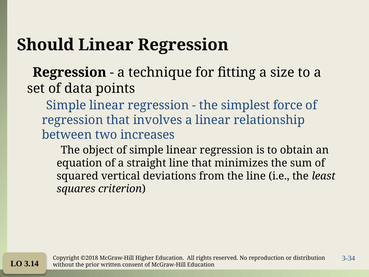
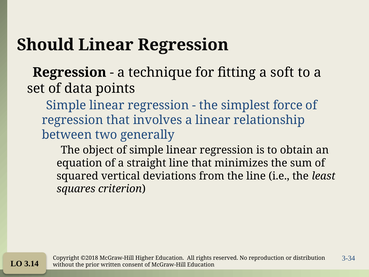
size: size -> soft (282, 72)
increases: increases -> generally (148, 135)
